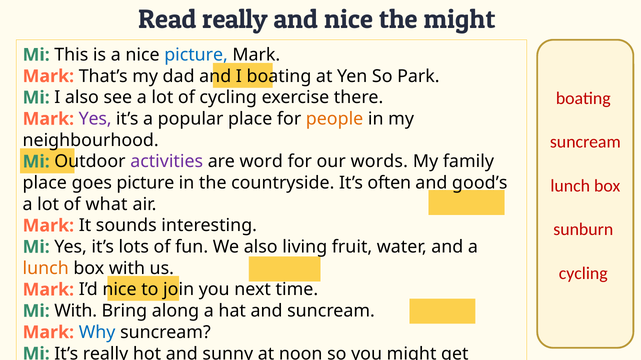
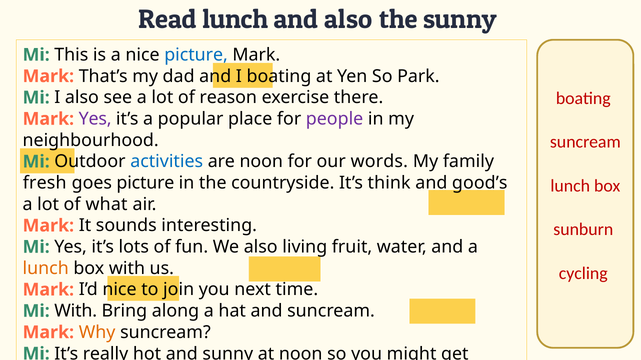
Read really: really -> lunch (235, 19)
and nice: nice -> also (349, 19)
the might: might -> sunny (460, 19)
of cycling: cycling -> reason (228, 98)
people colour: orange -> purple (335, 119)
activities colour: purple -> blue (167, 162)
are word: word -> noon (261, 162)
place: place -> fresh (45, 183)
often: often -> think (389, 183)
Why colour: blue -> orange (97, 333)
